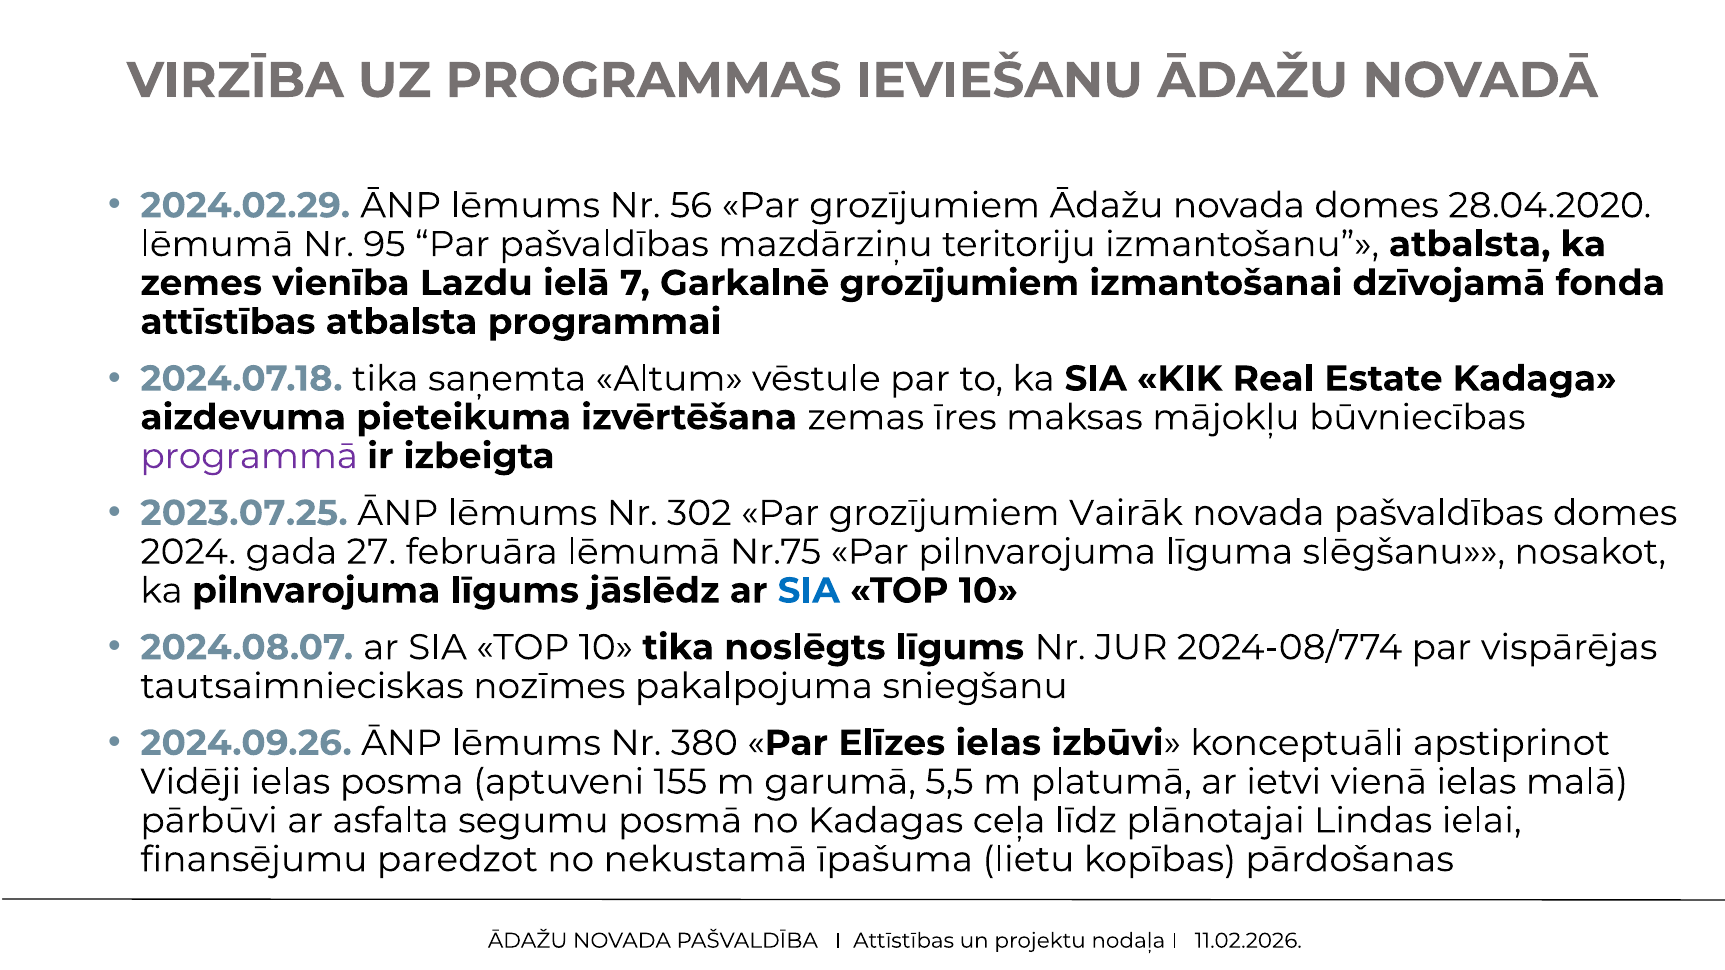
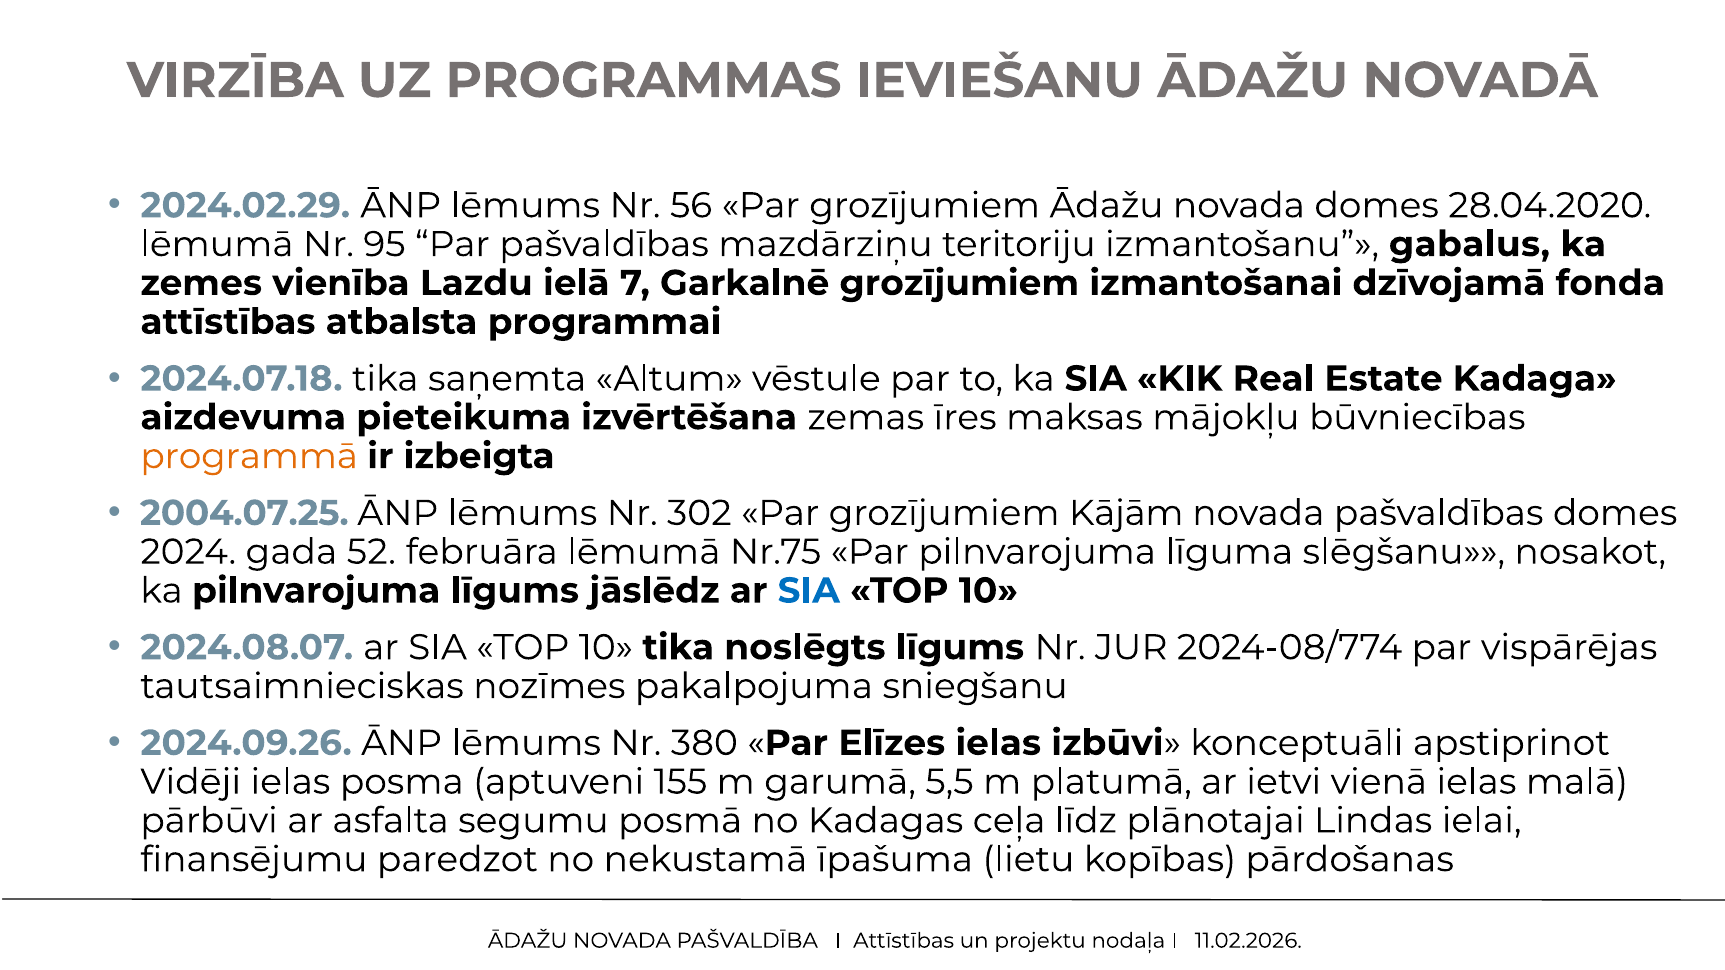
izmantošanu atbalsta: atbalsta -> gabalus (1469, 244)
programmā colour: purple -> orange (249, 456)
2023.07.25: 2023.07.25 -> 2004.07.25 (244, 513)
Vairāk: Vairāk -> Kājām (1126, 513)
27: 27 -> 52 (371, 552)
